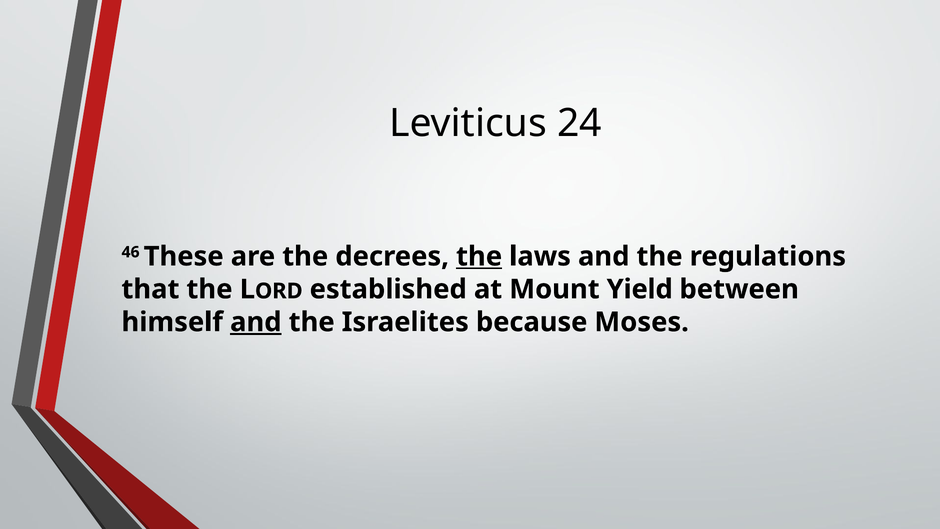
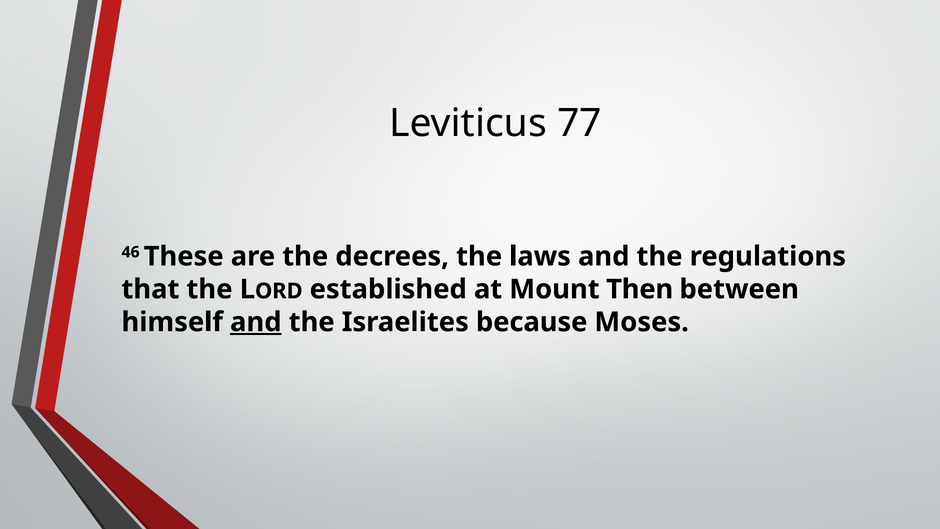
24: 24 -> 77 (579, 123)
the underline: present -> none (479, 256)
Yield: Yield -> Then (640, 289)
